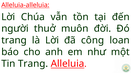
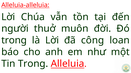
trang: trang -> trong (14, 41)
Tin Trang: Trang -> Trong (33, 64)
